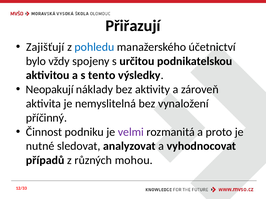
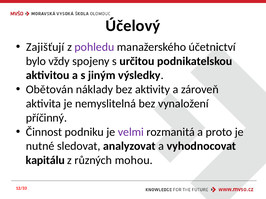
Přiřazují: Přiřazují -> Účelový (133, 26)
pohledu colour: blue -> purple (94, 47)
tento: tento -> jiným (102, 75)
Neopakují: Neopakují -> Obětován (50, 90)
případů: případů -> kapitálu (45, 161)
